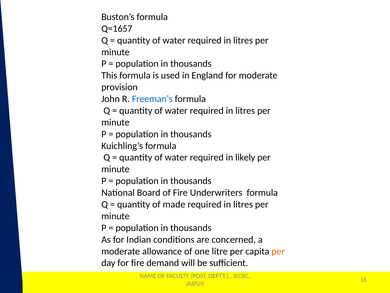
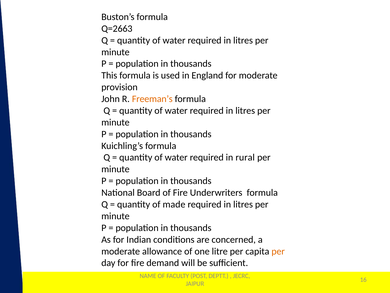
Q=1657: Q=1657 -> Q=2663 (117, 29)
Freeman’s colour: blue -> orange (152, 99)
likely: likely -> rural (245, 157)
